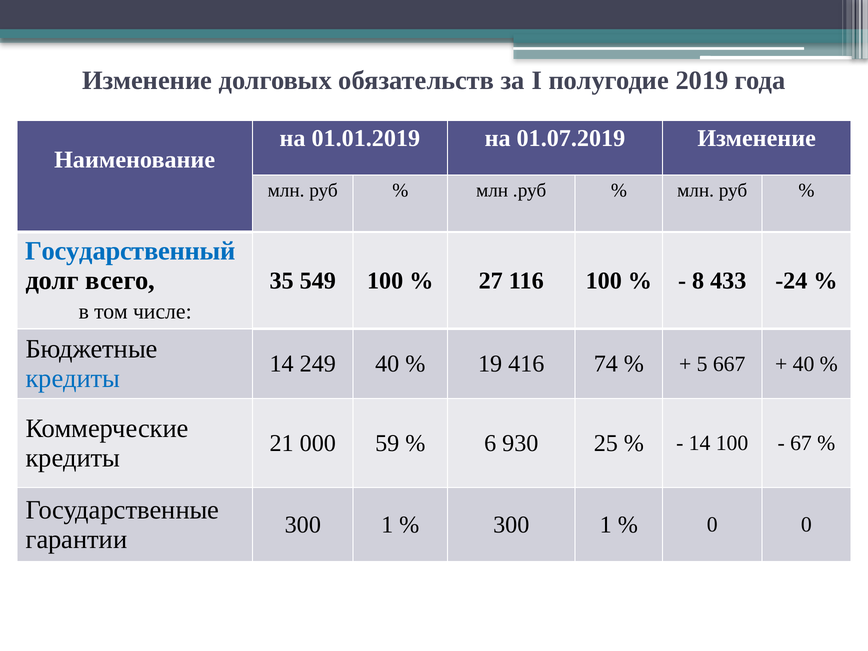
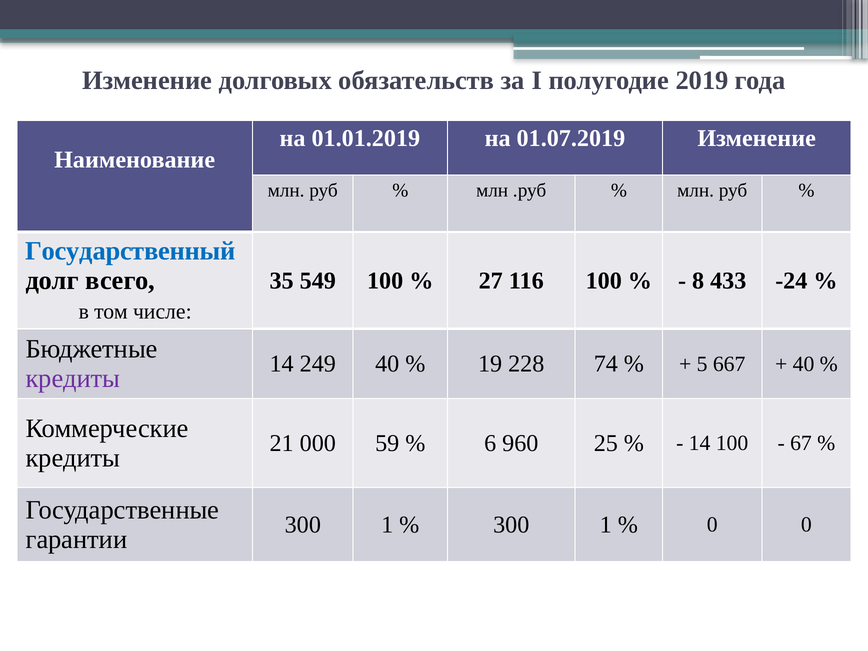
416: 416 -> 228 (526, 364)
кредиты colour: blue -> purple (73, 379)
930: 930 -> 960 (520, 443)
